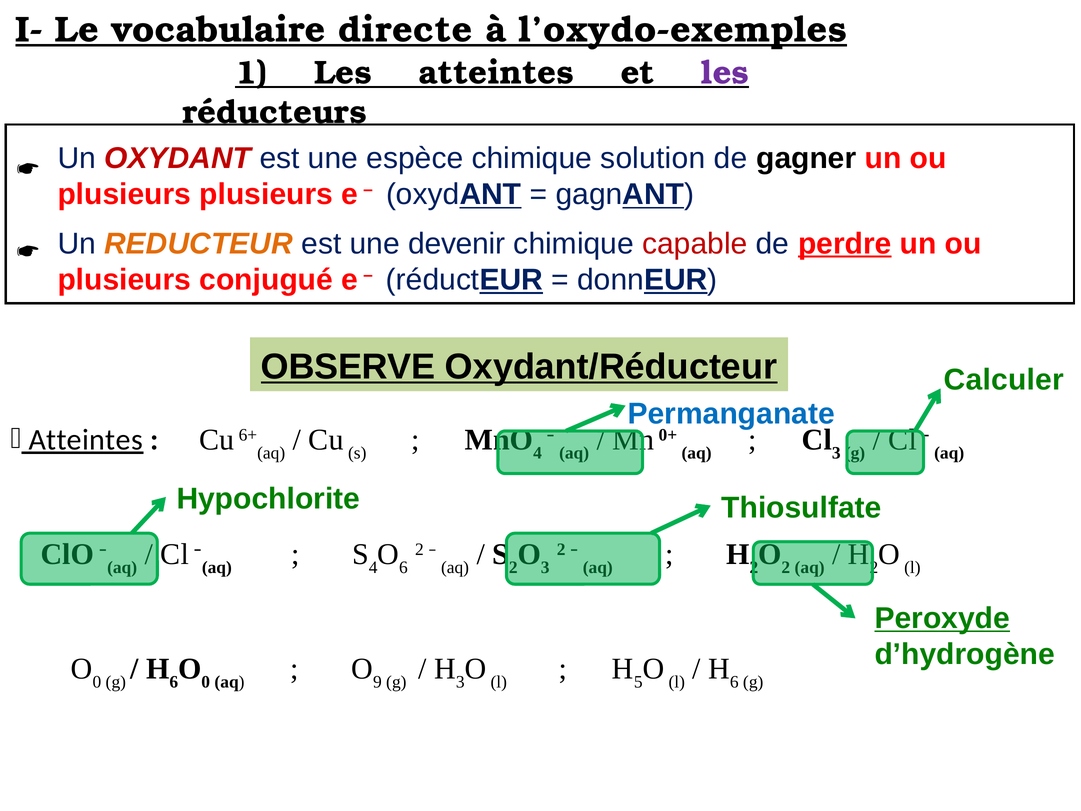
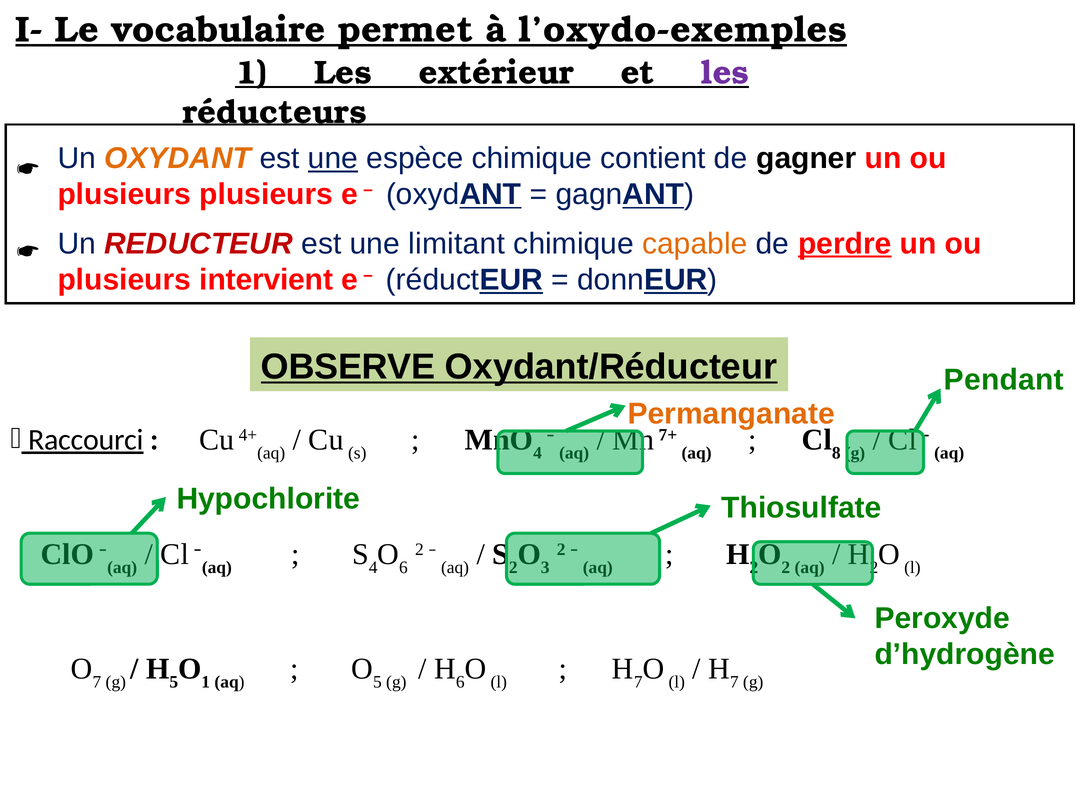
directe: directe -> permet (406, 30)
Les atteintes: atteintes -> extérieur (496, 73)
OXYDANT colour: red -> orange (178, 158)
une underline: none -> present (333, 158)
solution: solution -> contient (653, 158)
REDUCTEUR colour: orange -> red (199, 244)
devenir: devenir -> limitant (457, 244)
capable colour: red -> orange (695, 244)
conjugué: conjugué -> intervient (266, 280)
Calculer: Calculer -> Pendant (1004, 380)
Permanganate colour: blue -> orange (731, 414)
Atteintes: Atteintes -> Raccourci (86, 440)
6+: 6+ -> 4+ (248, 435)
0+: 0+ -> 7+ (668, 435)
Cl 3: 3 -> 8 (836, 453)
Peroxyde underline: present -> none (942, 618)
0: 0 -> 7 (97, 682)
6: 6 -> 5 (174, 682)
0: 0 -> 1 (206, 682)
9: 9 -> 5 (377, 682)
3: 3 -> 6 (460, 682)
5: 5 -> 7 (638, 682)
6: 6 -> 7 (734, 682)
